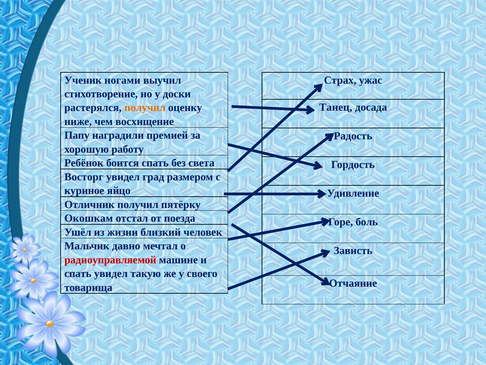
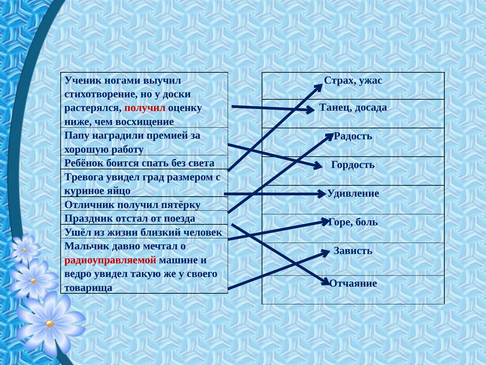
получил colour: orange -> red (145, 108)
Восторг: Восторг -> Тревога (84, 177)
Окошкам: Окошкам -> Праздник (89, 218)
спать: спать -> ведро (78, 273)
